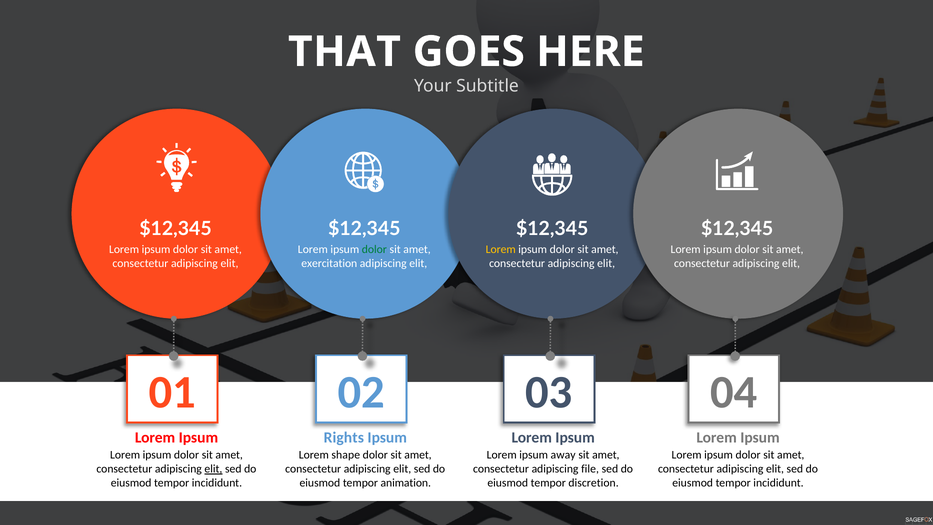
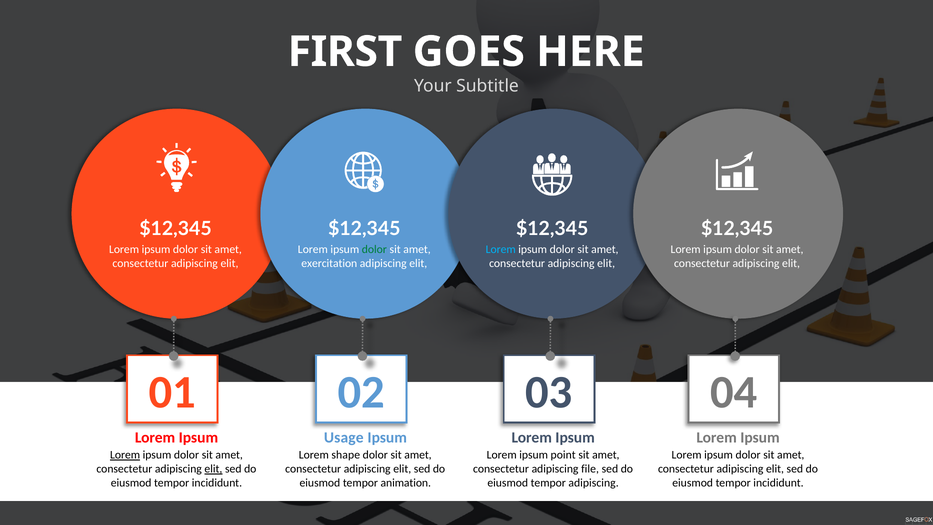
THAT: THAT -> FIRST (345, 52)
Lorem colour: yellow -> light blue (501, 249)
Rights: Rights -> Usage (344, 438)
Lorem underline: none -> present (125, 455)
away: away -> point (563, 455)
tempor discretion: discretion -> adipiscing (594, 483)
